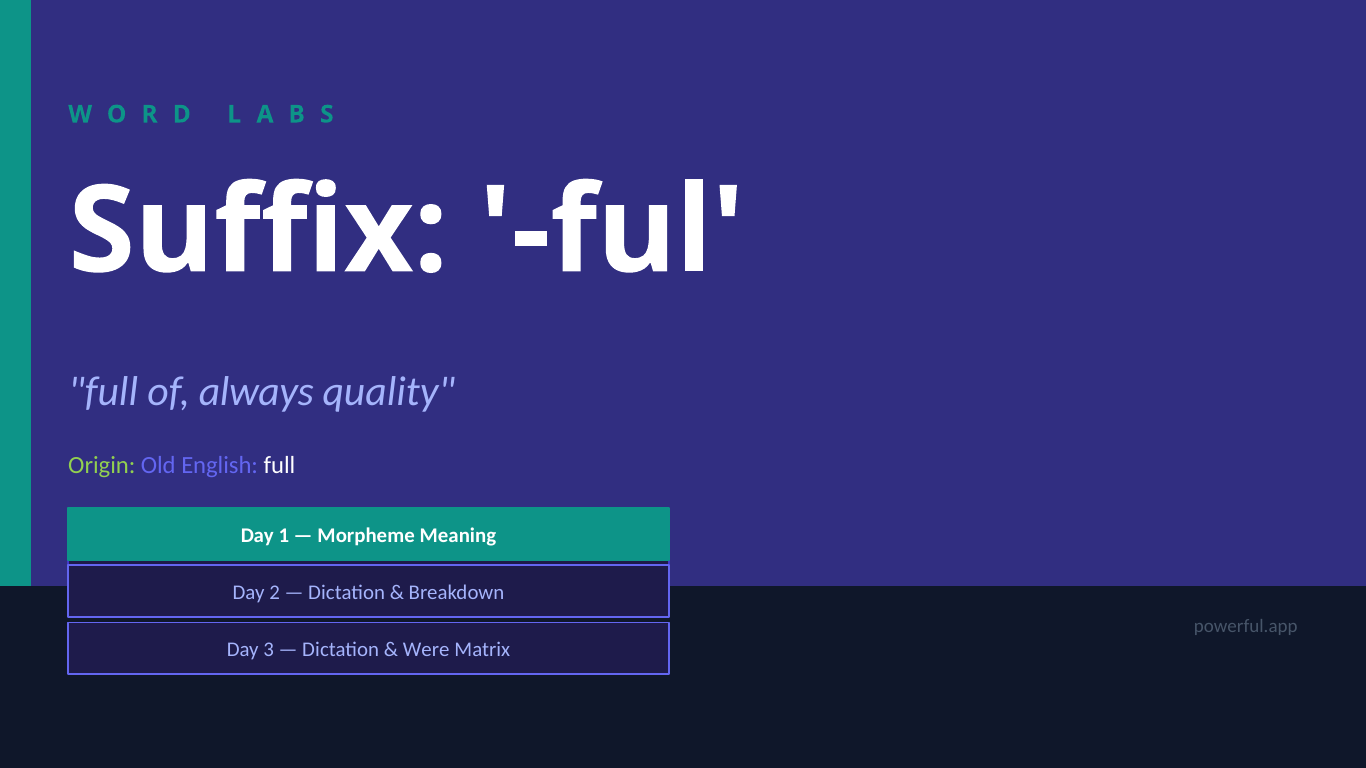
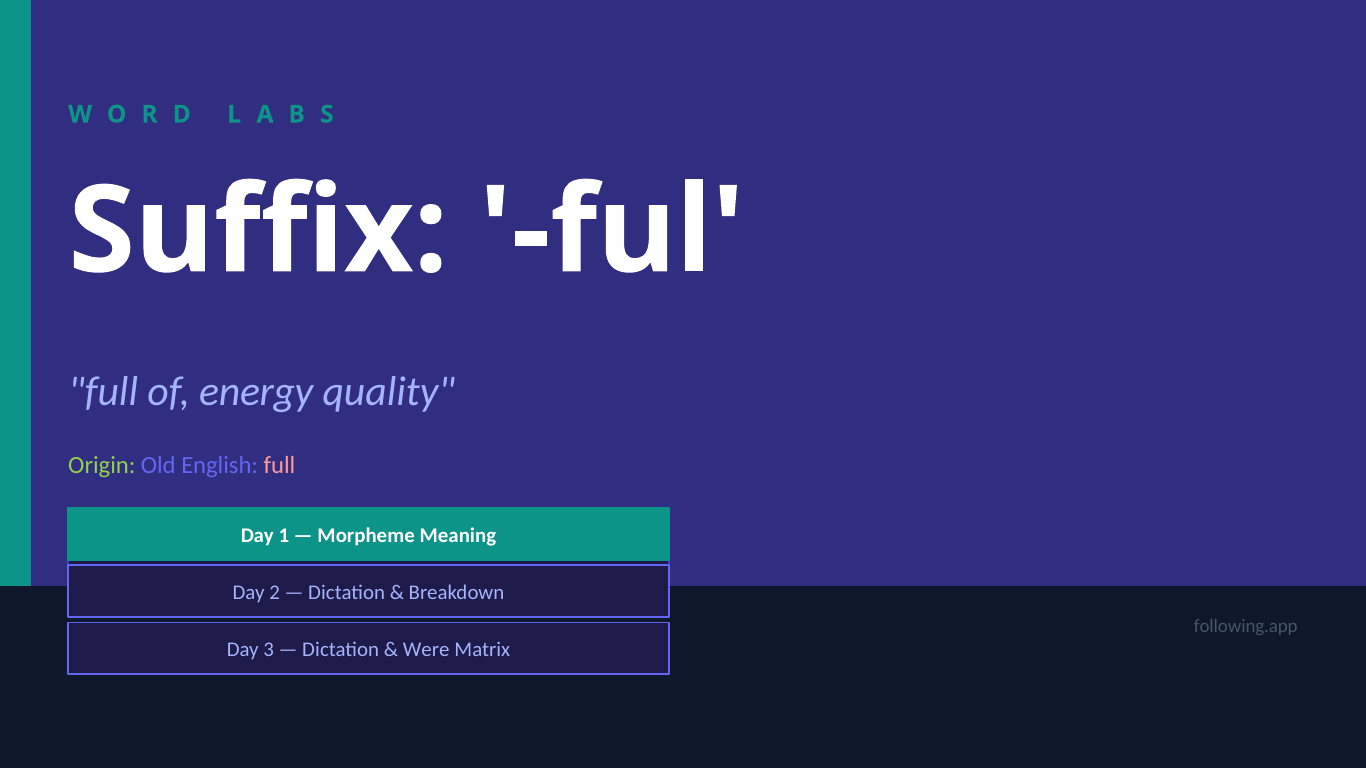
always: always -> energy (256, 392)
full colour: white -> pink (279, 466)
powerful.app: powerful.app -> following.app (1246, 626)
